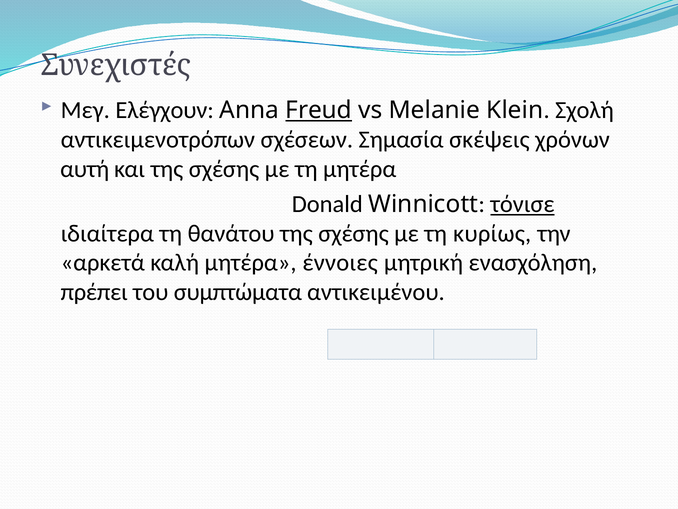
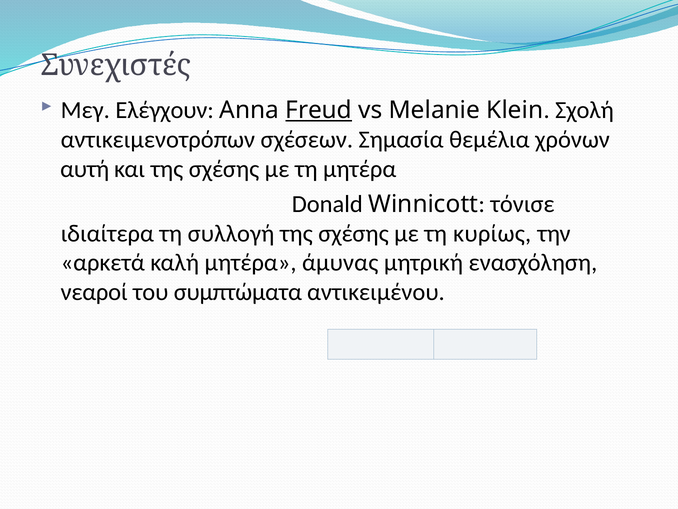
σκέψεις: σκέψεις -> θεμέλια (489, 140)
τόνισε underline: present -> none (523, 204)
θανάτου: θανάτου -> συλλογή (231, 233)
έννοιες: έννοιες -> άμυνας (340, 263)
πρέπει: πρέπει -> νεαροί (94, 292)
